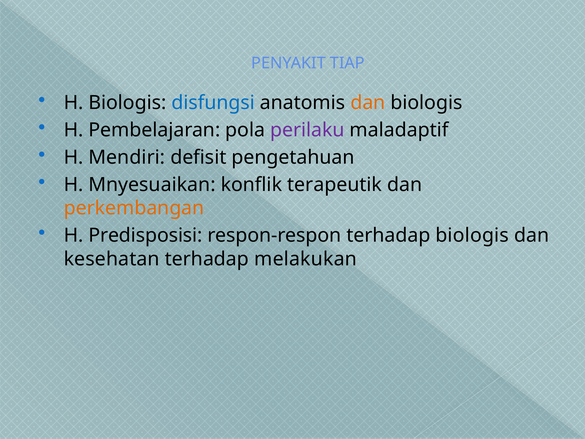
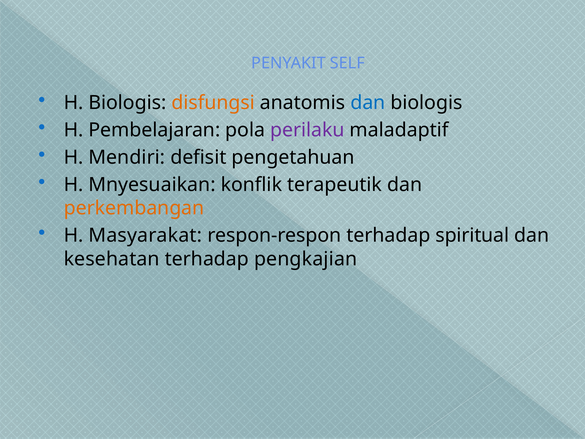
TIAP: TIAP -> SELF (347, 63)
disfungsi colour: blue -> orange (213, 103)
dan colour: orange -> blue (368, 103)
Predisposisi: Predisposisi -> Masyarakat (145, 235)
terhadap biologis: biologis -> spiritual (472, 235)
melakukan: melakukan -> pengkajian (306, 259)
